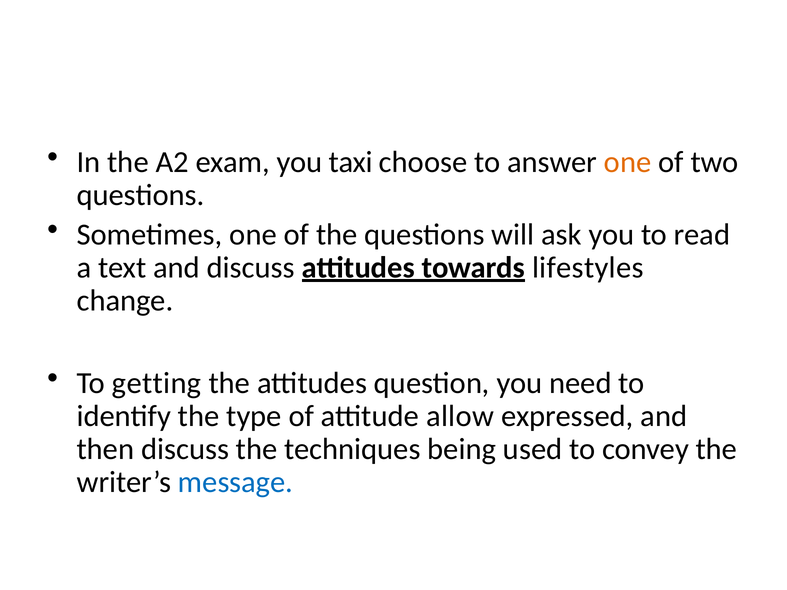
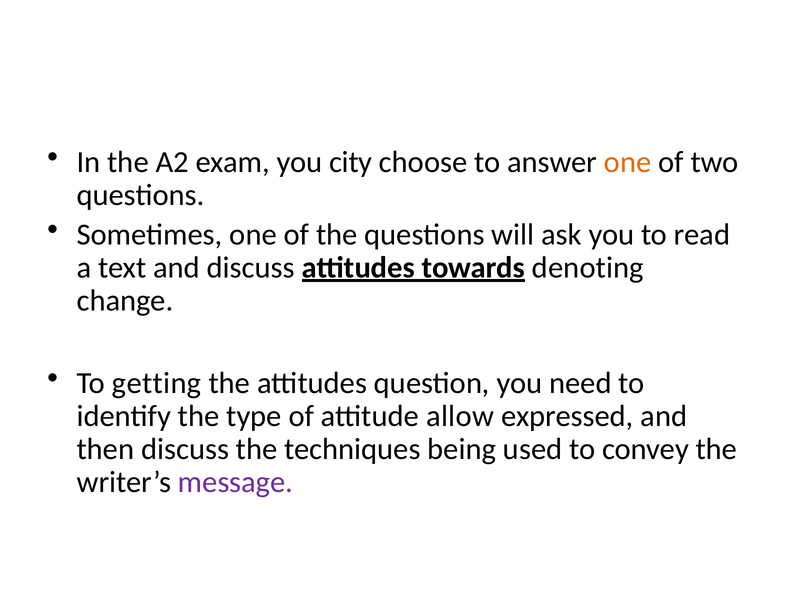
taxi: taxi -> city (351, 162)
lifestyles: lifestyles -> denoting (588, 268)
message colour: blue -> purple (236, 482)
